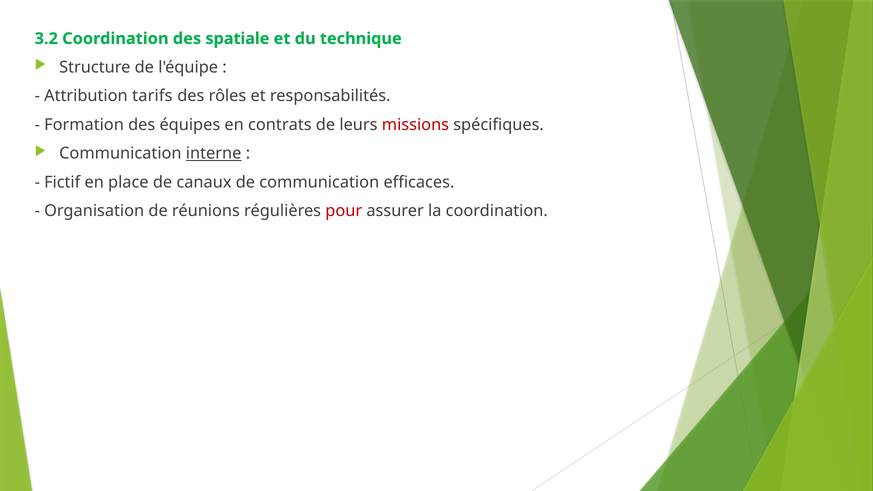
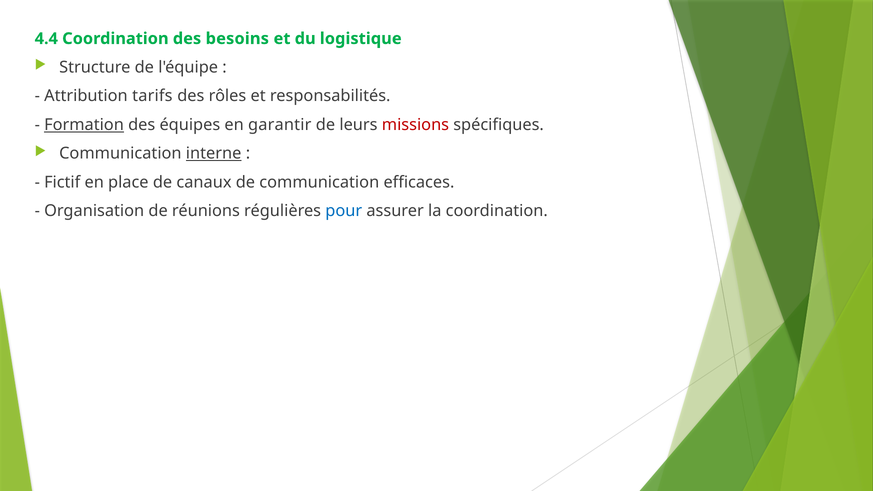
3.2: 3.2 -> 4.4 (46, 39)
spatiale: spatiale -> besoins (237, 39)
technique: technique -> logistique (361, 39)
Formation underline: none -> present (84, 125)
contrats: contrats -> garantir (280, 125)
pour colour: red -> blue (344, 211)
